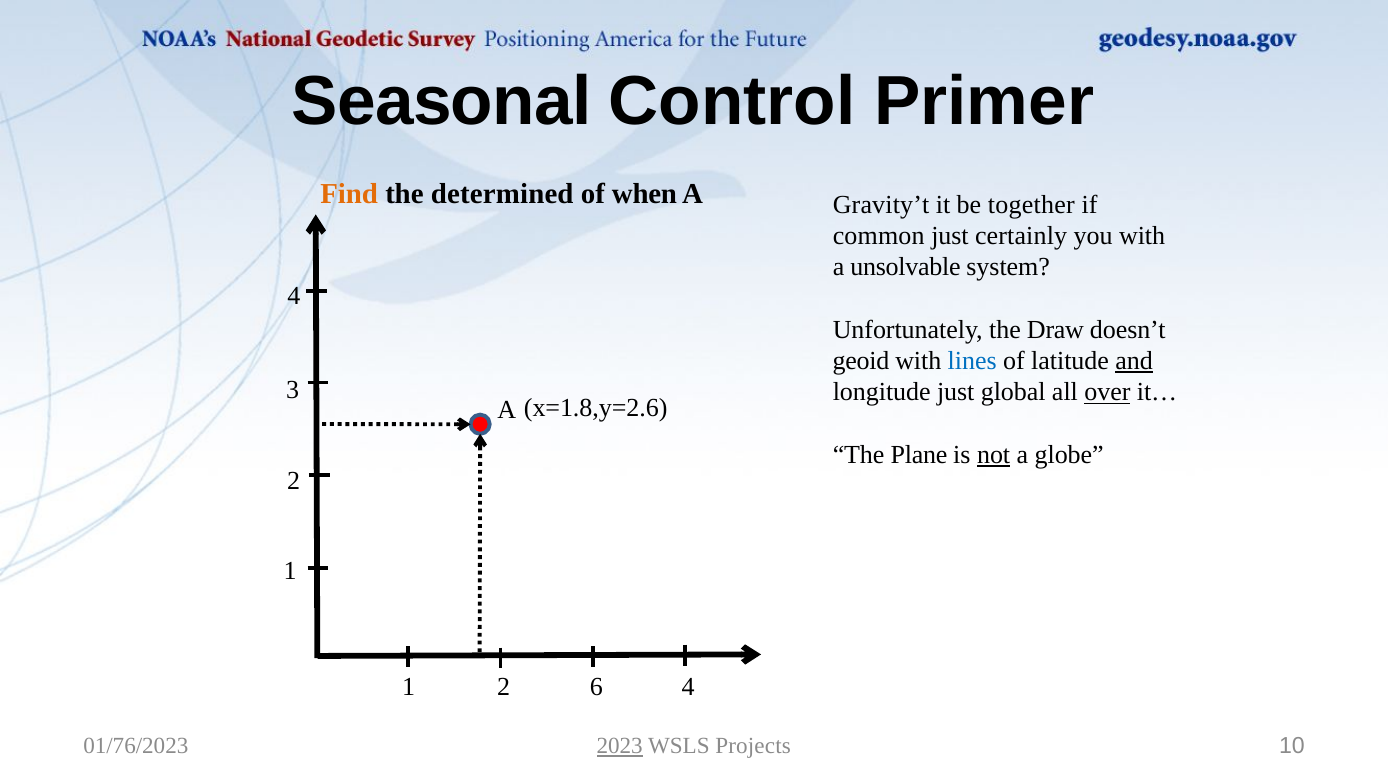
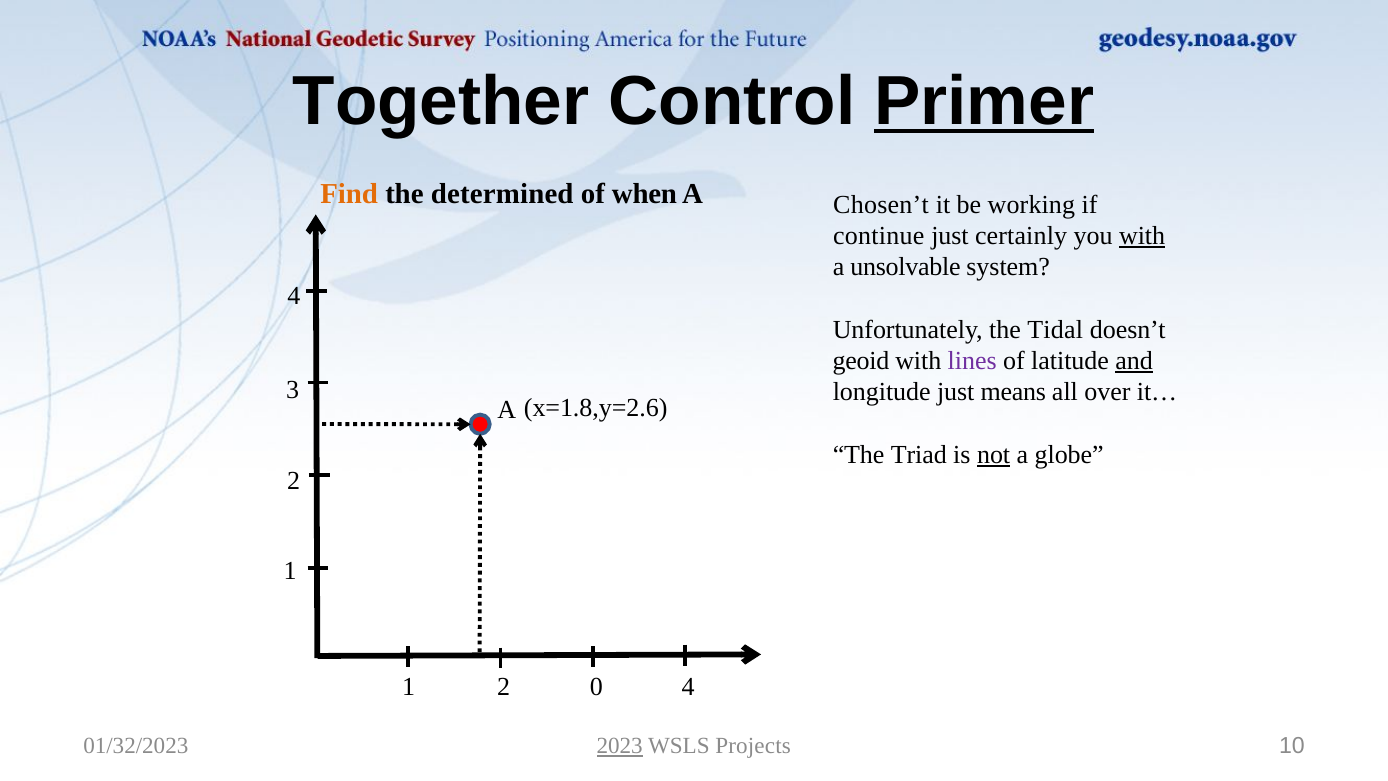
Seasonal: Seasonal -> Together (441, 101)
Primer underline: none -> present (984, 101)
Gravity’t: Gravity’t -> Chosen’t (881, 205)
together: together -> working (1031, 205)
common: common -> continue (879, 236)
with underline: none -> present (1142, 236)
Draw: Draw -> Tidal (1055, 330)
lines colour: blue -> purple (972, 361)
global: global -> means (1013, 392)
over underline: present -> none (1107, 392)
Plane: Plane -> Triad (919, 454)
6: 6 -> 0 (596, 686)
01/76/2023: 01/76/2023 -> 01/32/2023 (136, 746)
